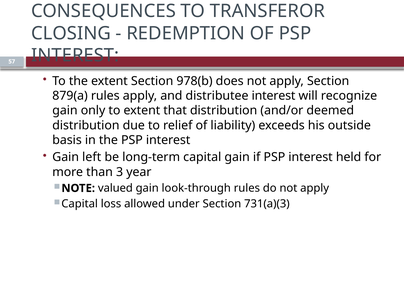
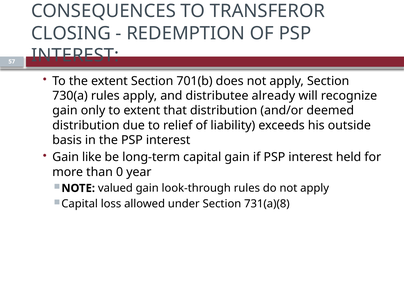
978(b: 978(b -> 701(b (195, 81)
879(a: 879(a -> 730(a (70, 96)
distributee interest: interest -> already (273, 96)
left: left -> like (92, 157)
3: 3 -> 0 (120, 172)
731(a)(3: 731(a)(3 -> 731(a)(8 (267, 204)
